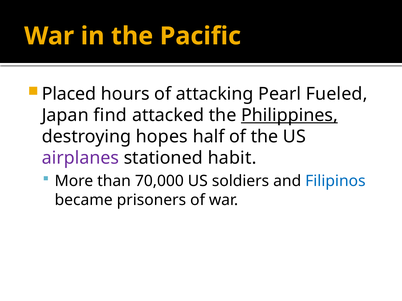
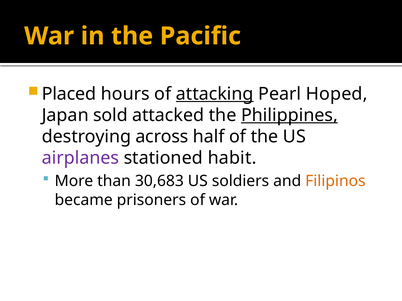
attacking underline: none -> present (215, 94)
Fueled: Fueled -> Hoped (337, 94)
find: find -> sold (110, 115)
hopes: hopes -> across (162, 137)
70,000: 70,000 -> 30,683 (159, 181)
Filipinos colour: blue -> orange (335, 181)
